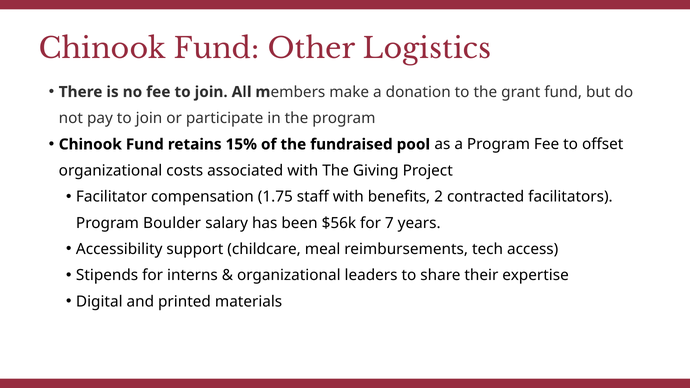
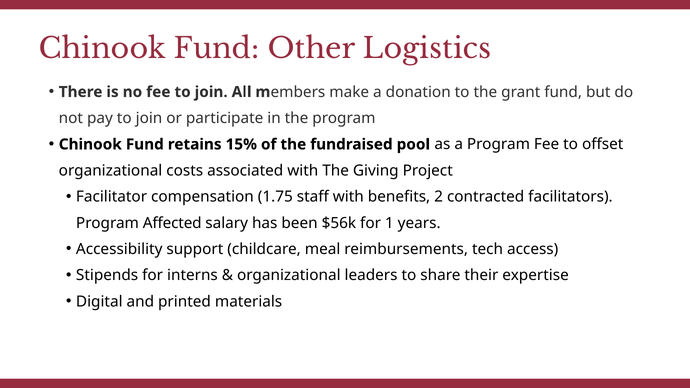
Boulder: Boulder -> Affected (172, 223)
7: 7 -> 1 (389, 223)
